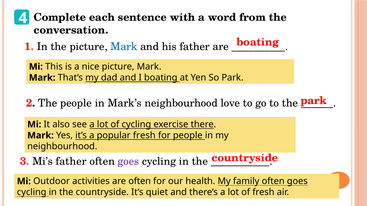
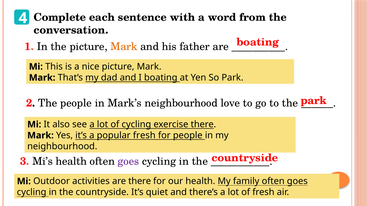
Mark colour: blue -> orange (124, 47)
Mi’s father: father -> health (71, 162)
are often: often -> there (140, 182)
